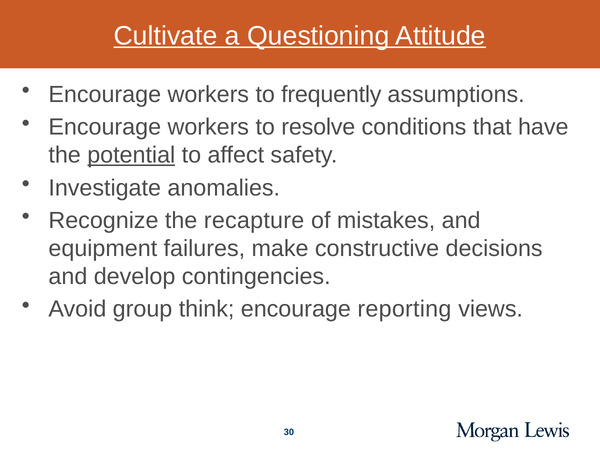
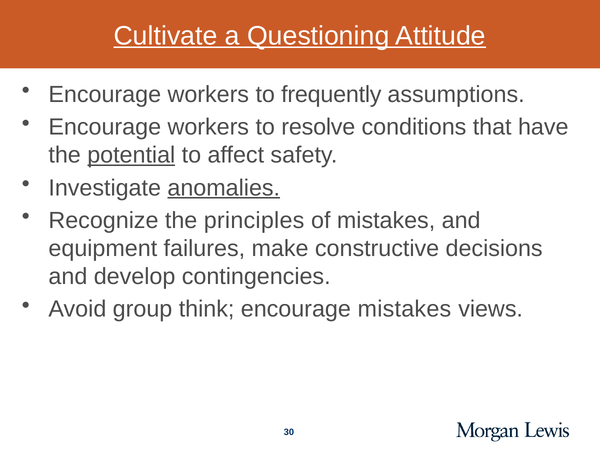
anomalies underline: none -> present (224, 188)
recapture: recapture -> principles (254, 221)
encourage reporting: reporting -> mistakes (404, 309)
